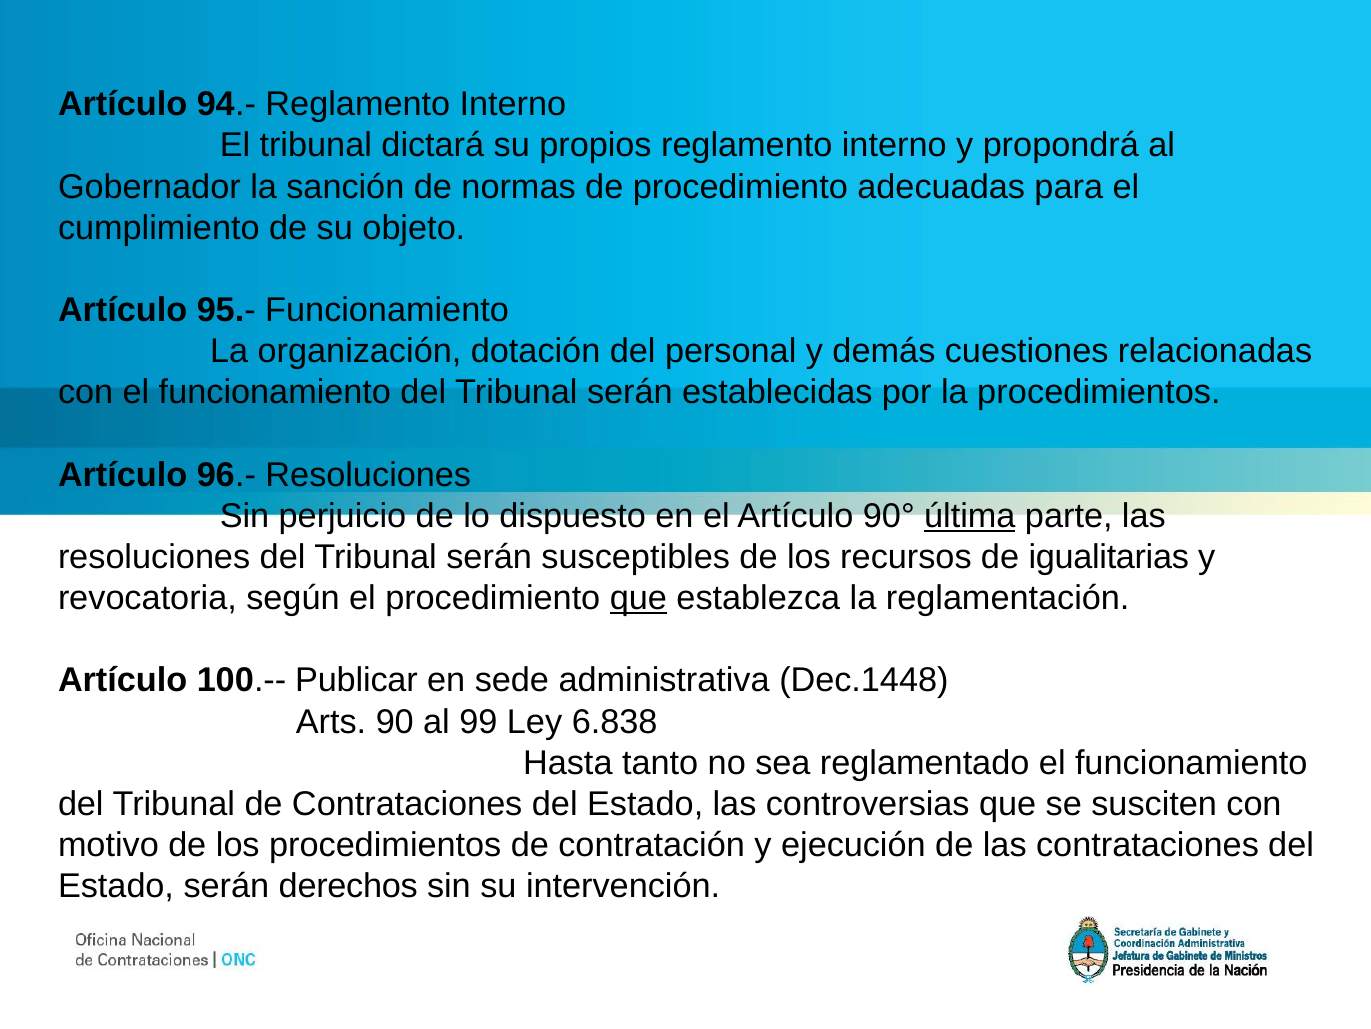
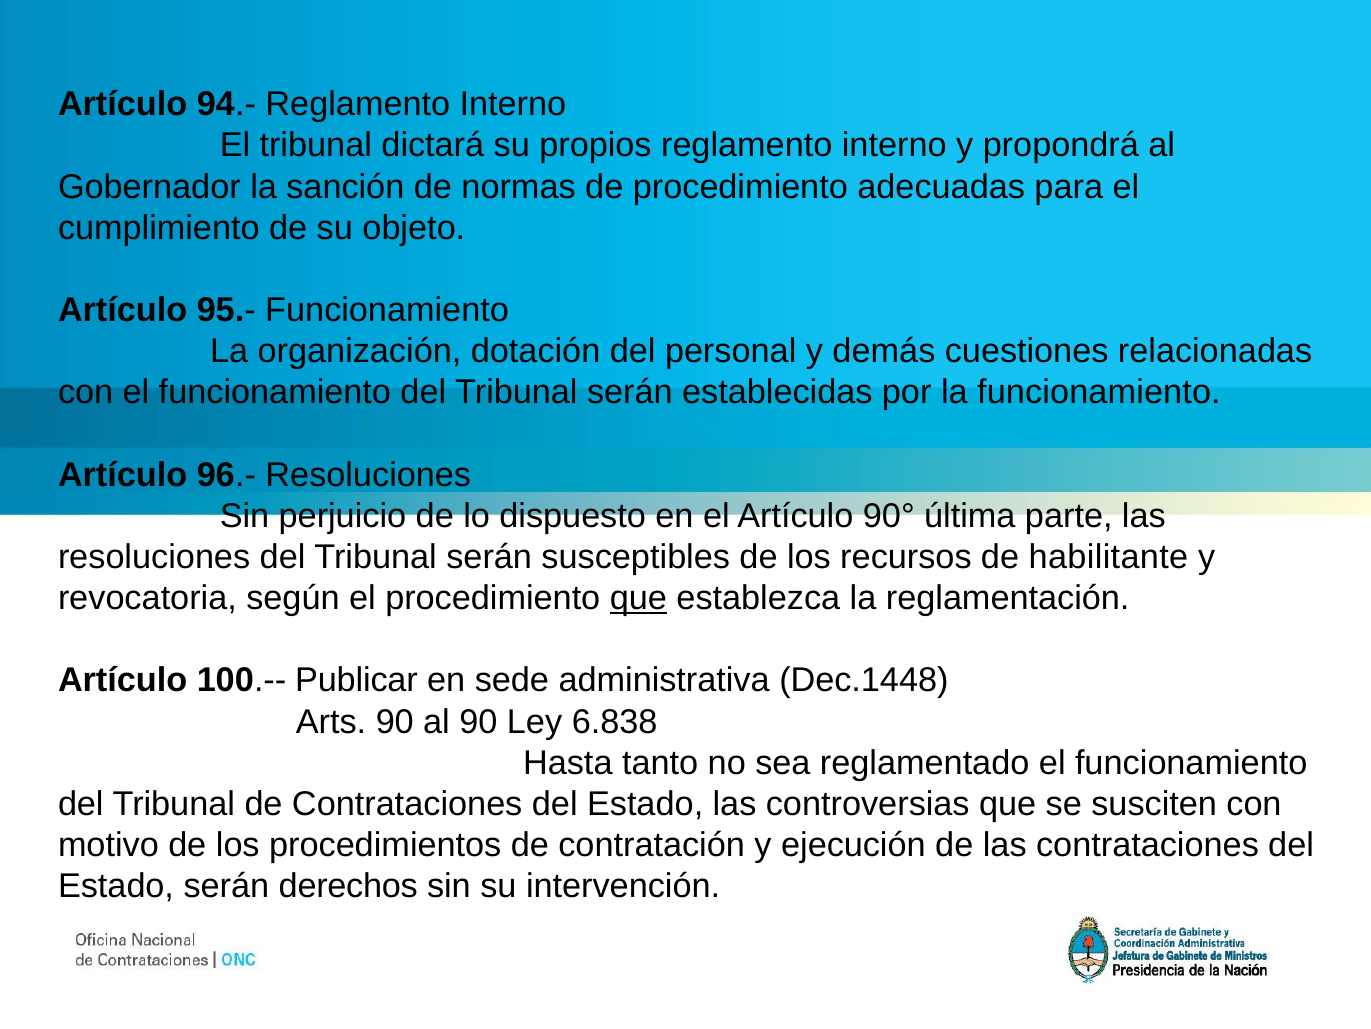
la procedimientos: procedimientos -> funcionamiento (1099, 392)
última underline: present -> none (970, 516)
igualitarias: igualitarias -> habilitante (1108, 557)
al 99: 99 -> 90 (478, 721)
